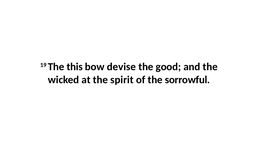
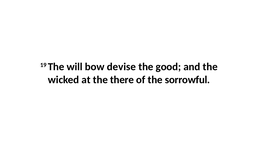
this: this -> will (75, 67)
spirit: spirit -> there (122, 80)
